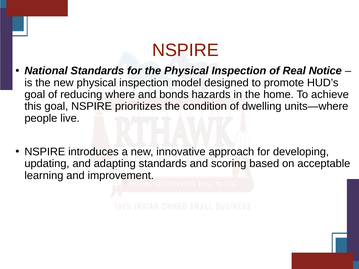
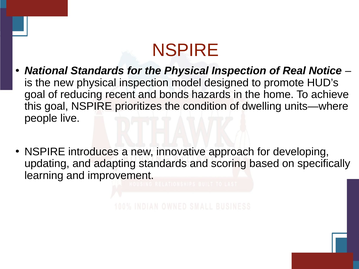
where: where -> recent (120, 95)
acceptable: acceptable -> specifically (324, 164)
